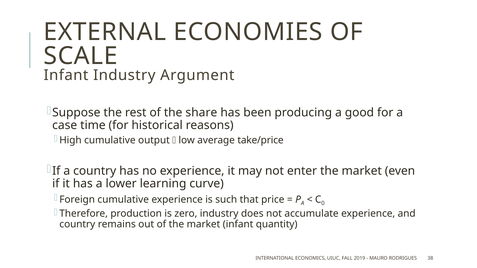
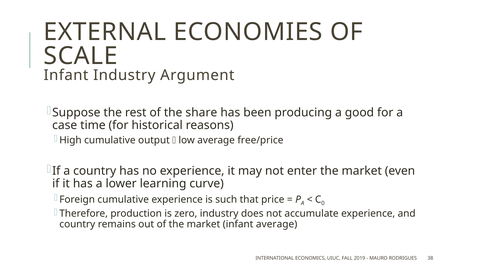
take/price: take/price -> free/price (260, 140)
infant quantity: quantity -> average (277, 225)
